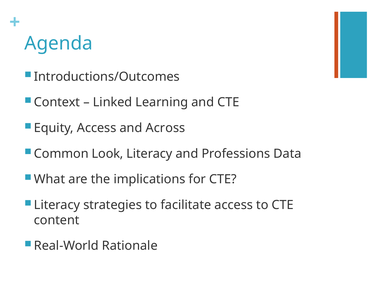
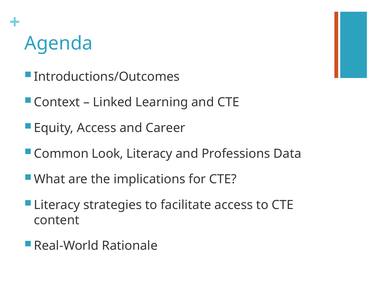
Across: Across -> Career (165, 128)
